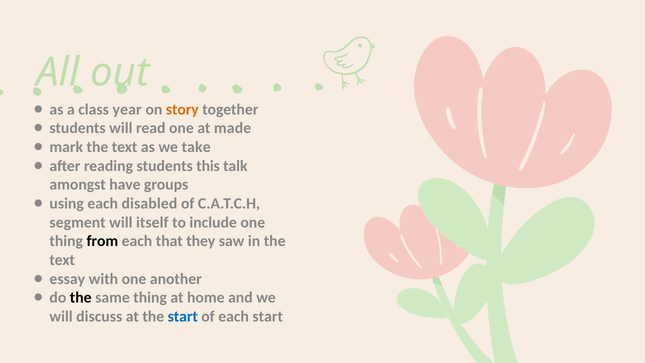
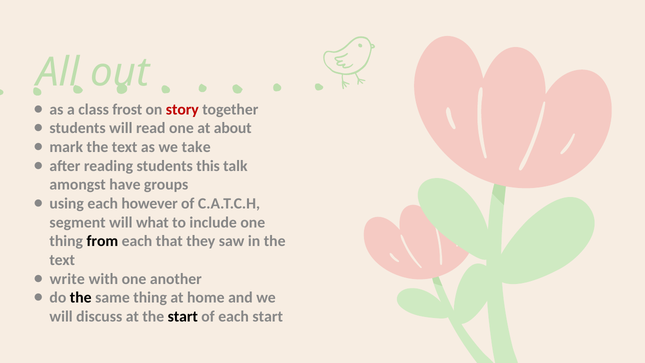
year: year -> frost (127, 109)
story colour: orange -> red (182, 109)
made: made -> about (233, 128)
disabled: disabled -> however (150, 203)
itself: itself -> what (152, 222)
essay: essay -> write (67, 279)
start colour: blue -> black (183, 316)
